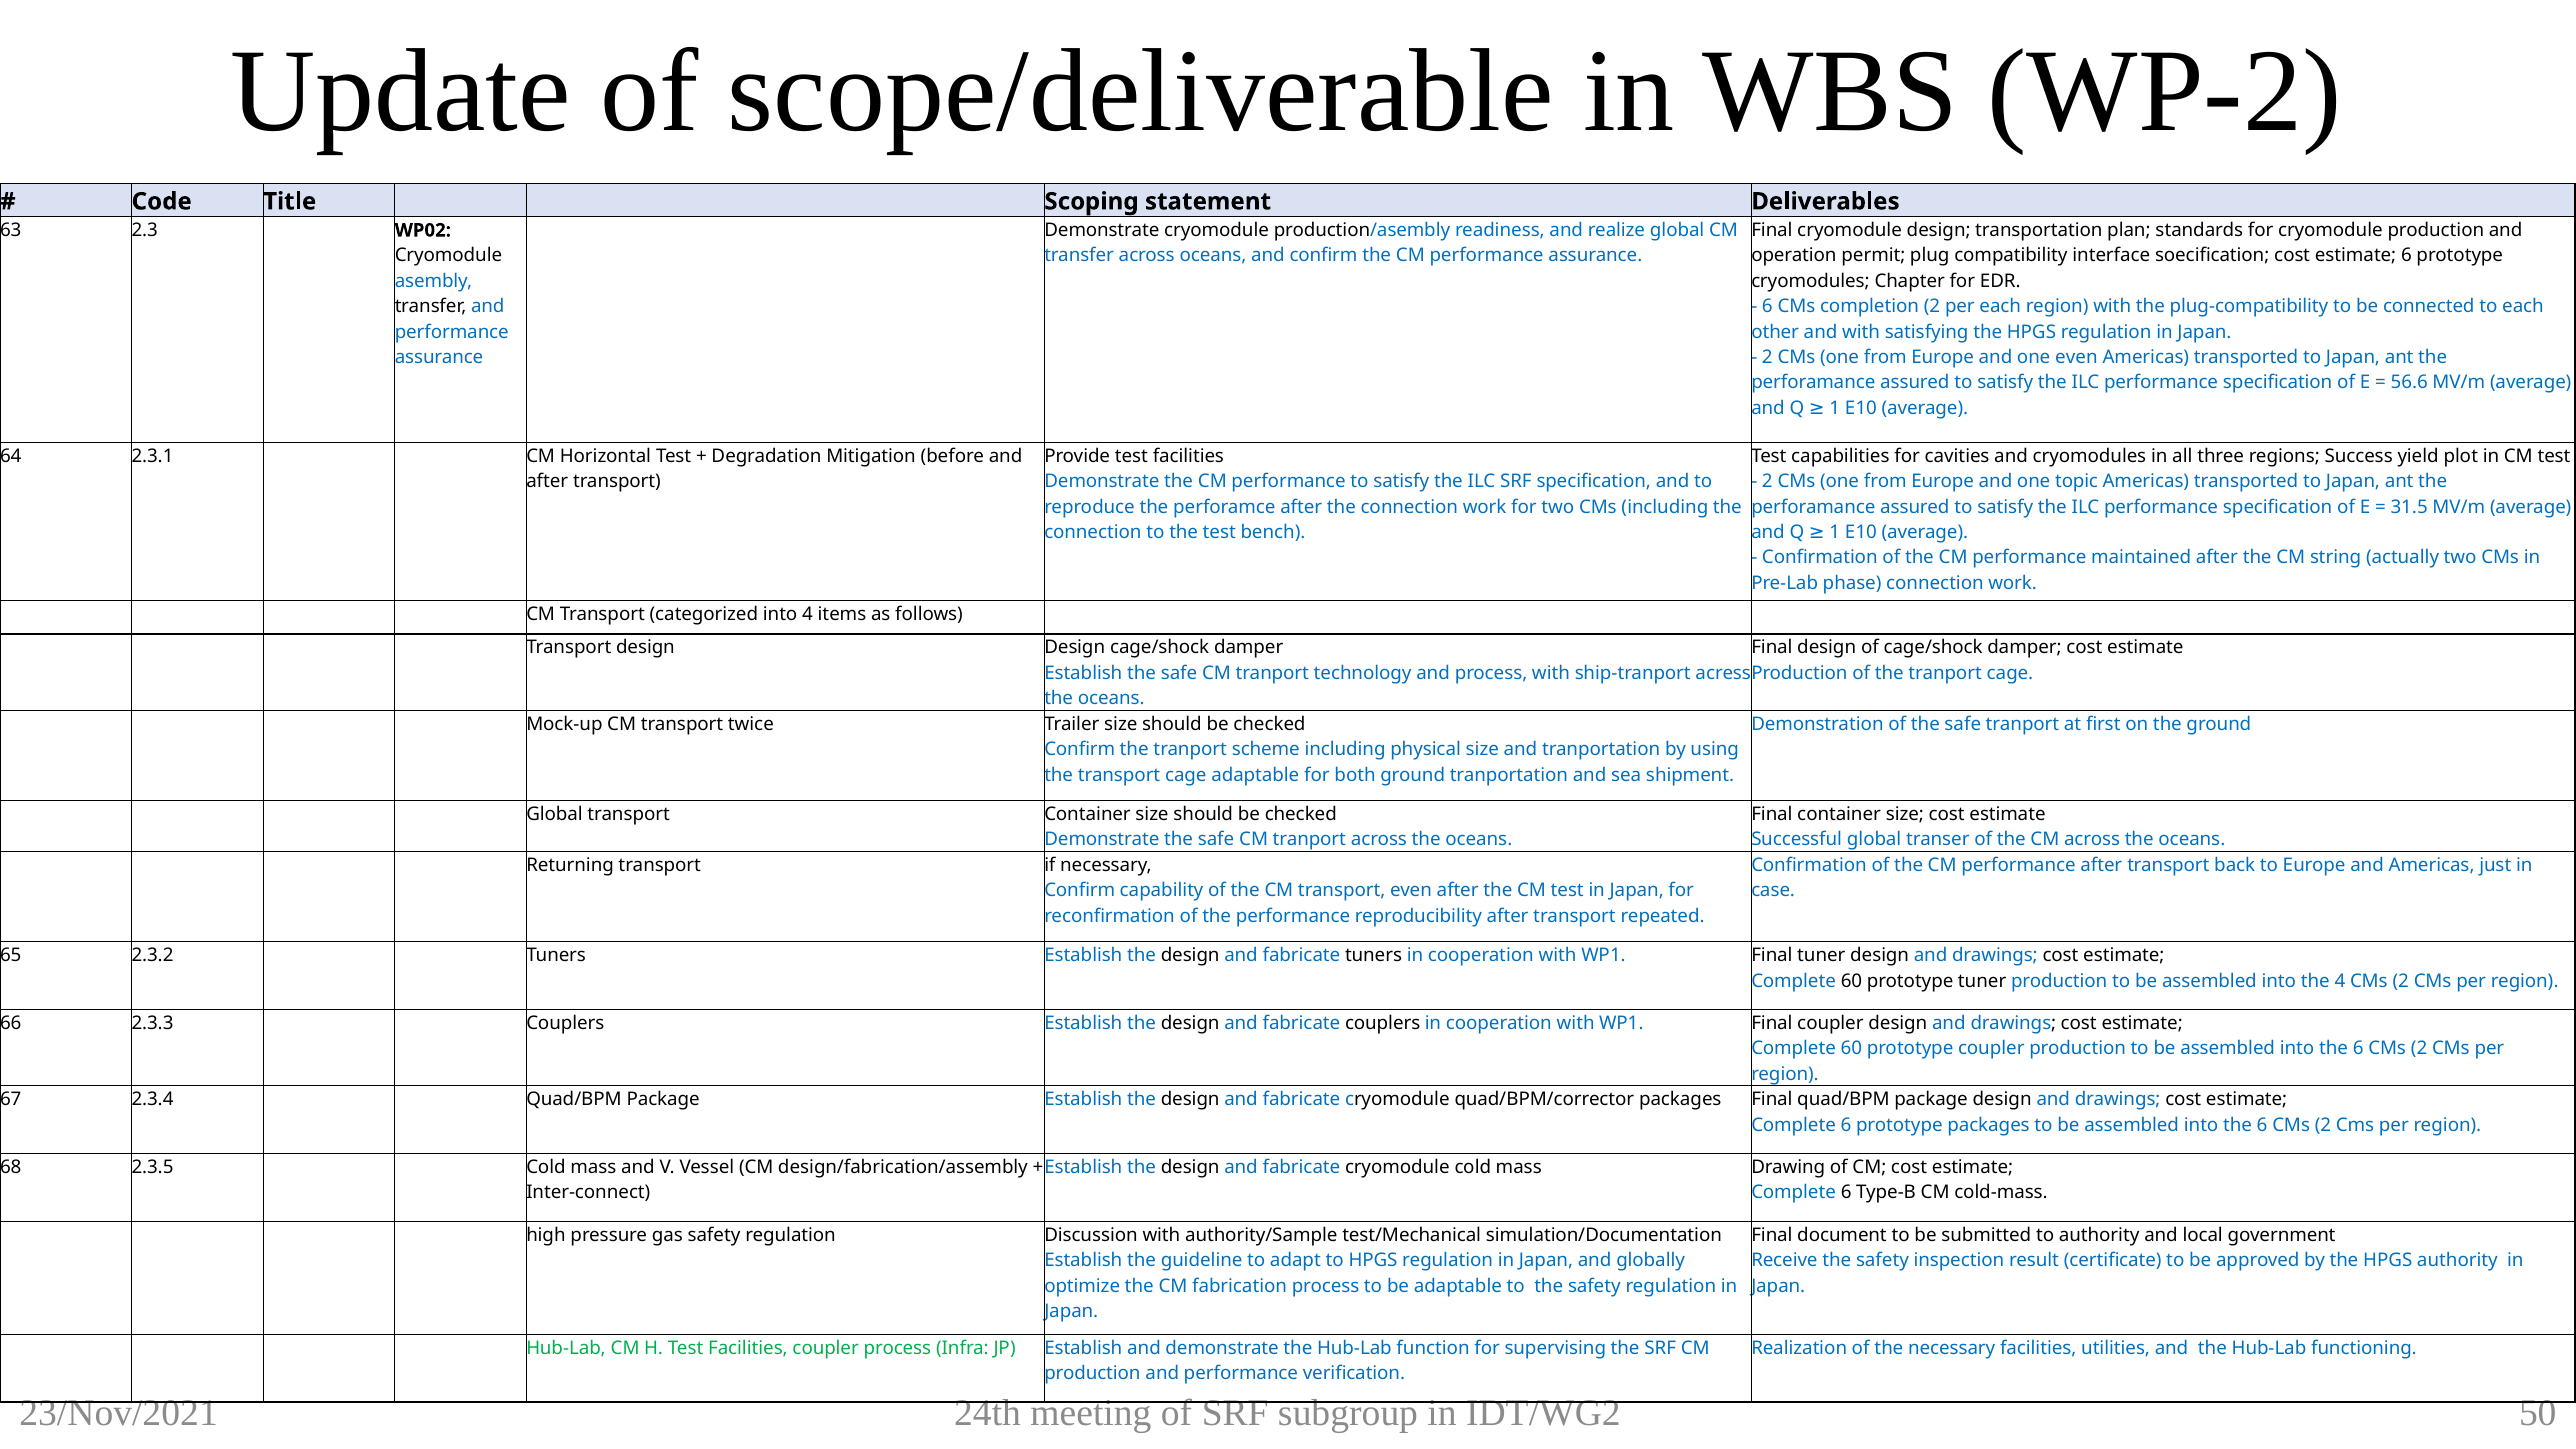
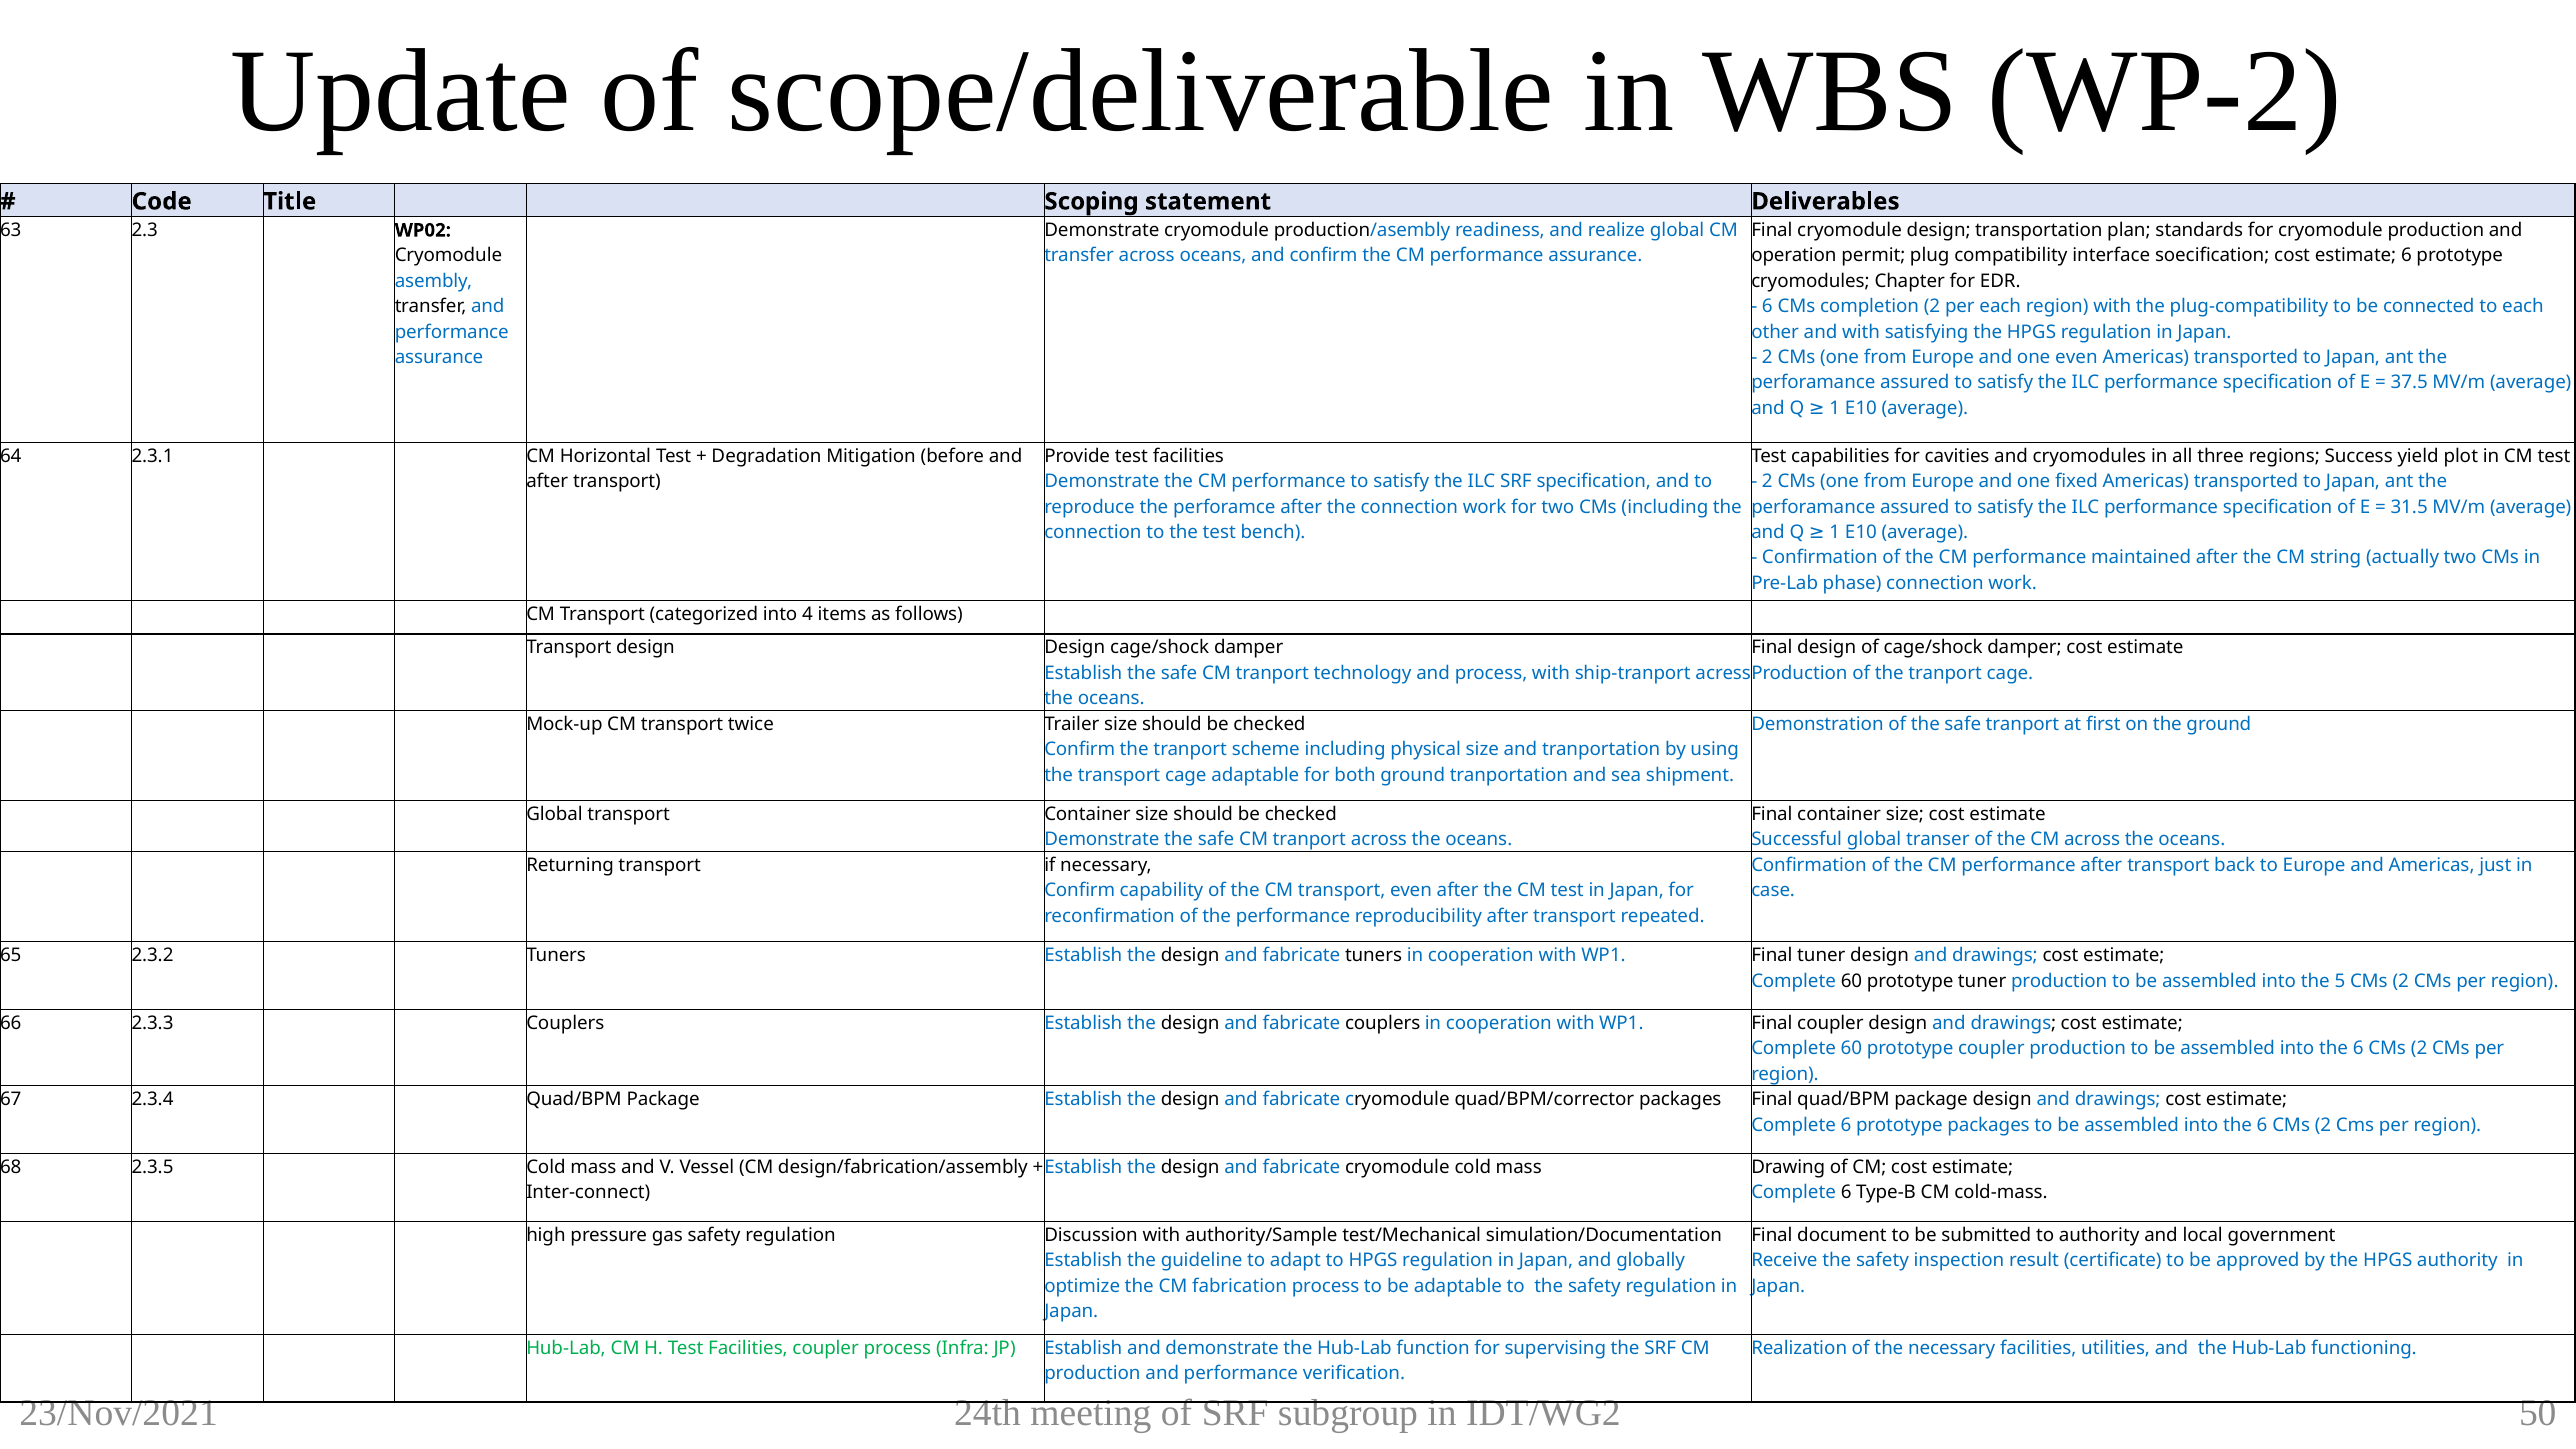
56.6: 56.6 -> 37.5 (2409, 383)
topic: topic -> fixed (2077, 482)
the 4: 4 -> 5 (2340, 981)
